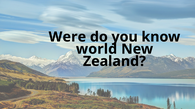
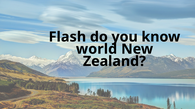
Were: Were -> Flash (67, 37)
